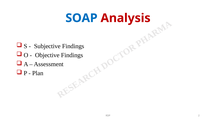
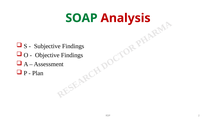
SOAP colour: blue -> green (81, 18)
